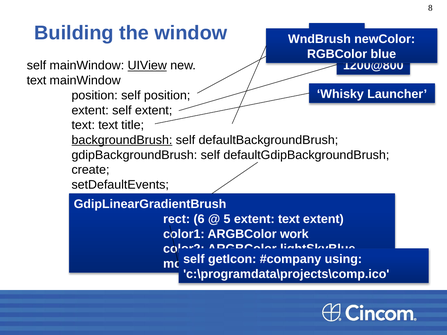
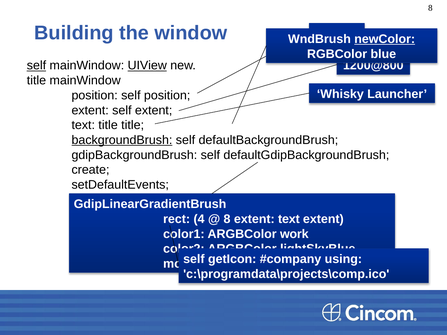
newColor underline: none -> present (385, 39)
self underline: none -> present (36, 66)
text: text -> title (36, 81)
text text: text -> title (108, 125)
6: 6 -> 4 (199, 219)
5: 5 -> 8 (227, 219)
